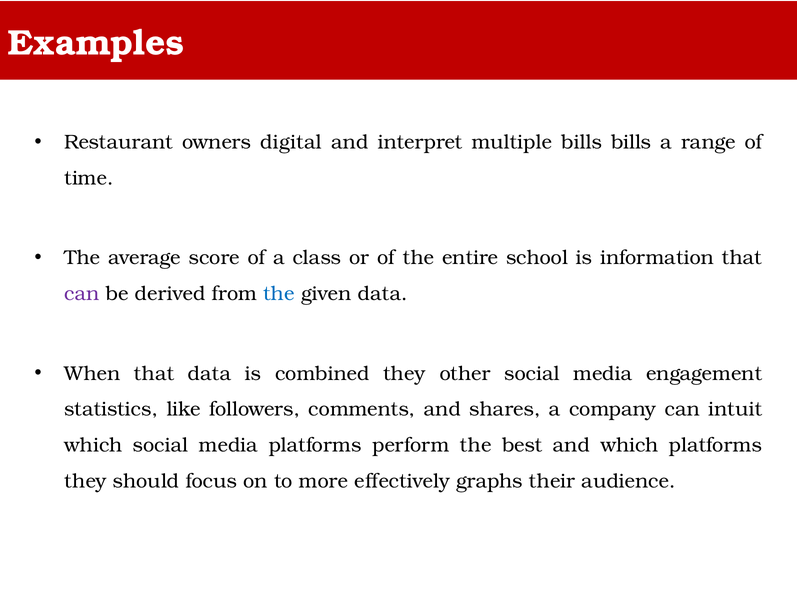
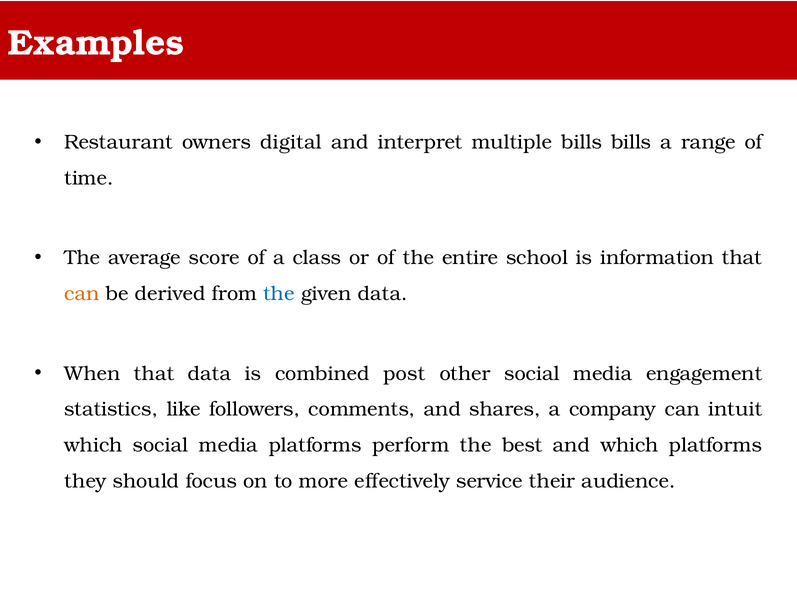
can colour: purple -> orange (82, 294)
combined they: they -> post (404, 373)
graphs: graphs -> service (489, 481)
